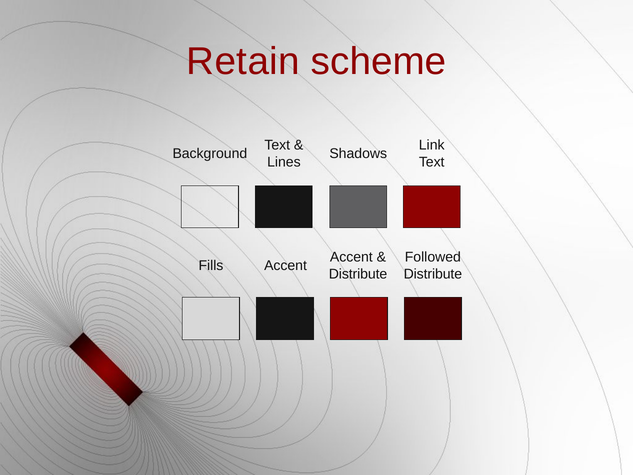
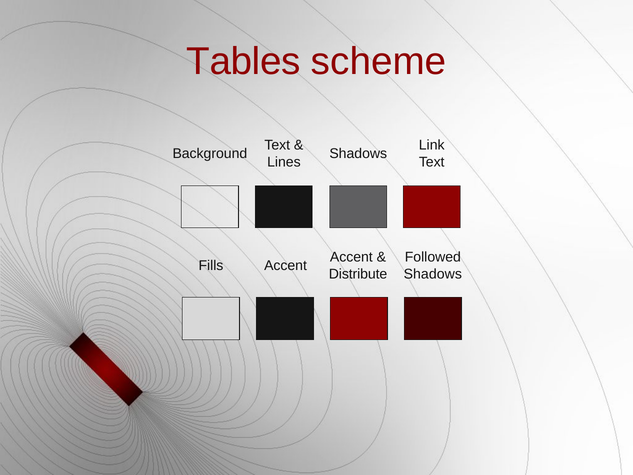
Retain: Retain -> Tables (243, 61)
Distribute: Distribute -> Shadows (433, 274)
